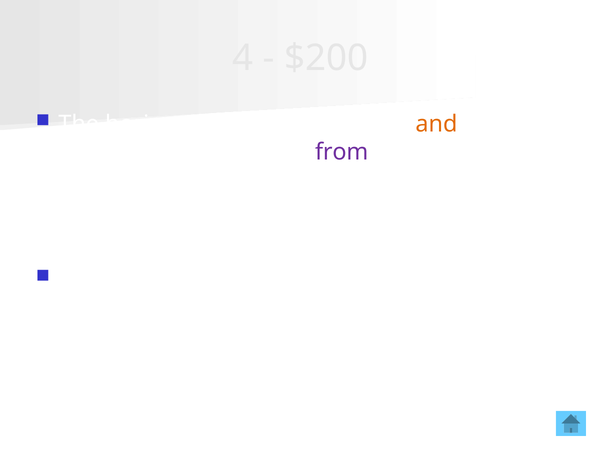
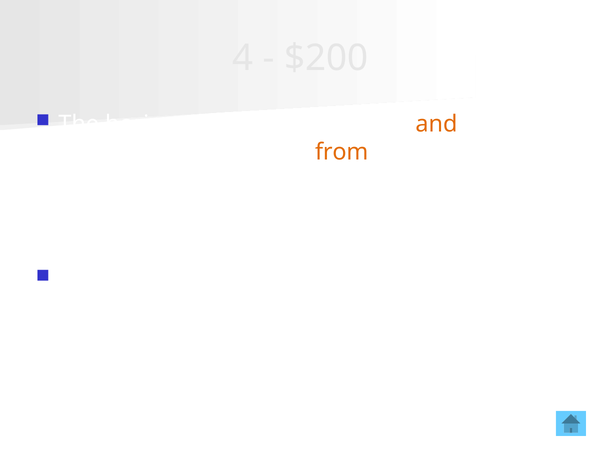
from colour: purple -> orange (342, 152)
